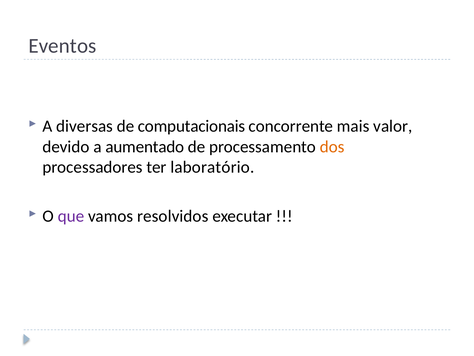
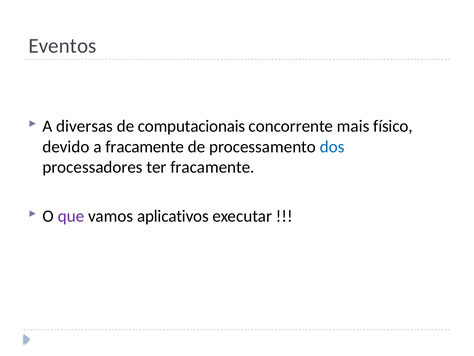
valor: valor -> físico (393, 126)
a aumentado: aumentado -> fracamente (145, 146)
dos colour: orange -> blue (332, 146)
ter laboratório: laboratório -> fracamente (212, 167)
resolvidos: resolvidos -> aplicativos (173, 216)
